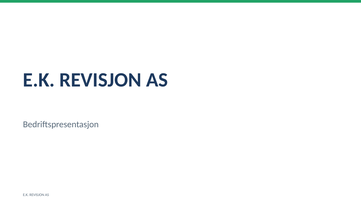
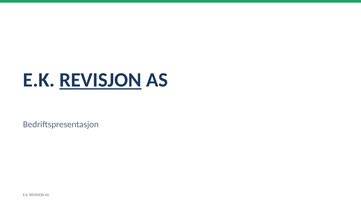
REVISJON underline: none -> present (100, 80)
